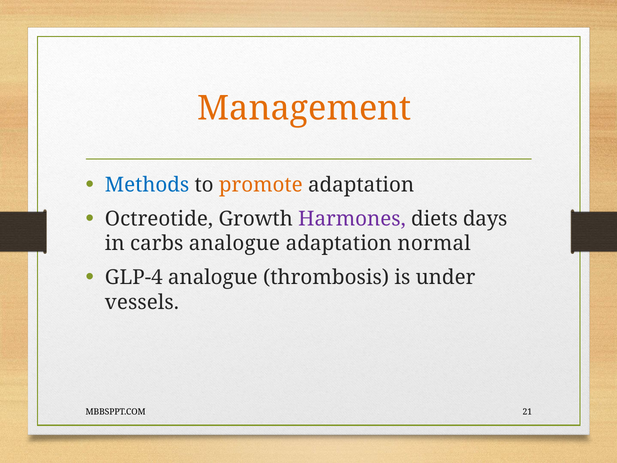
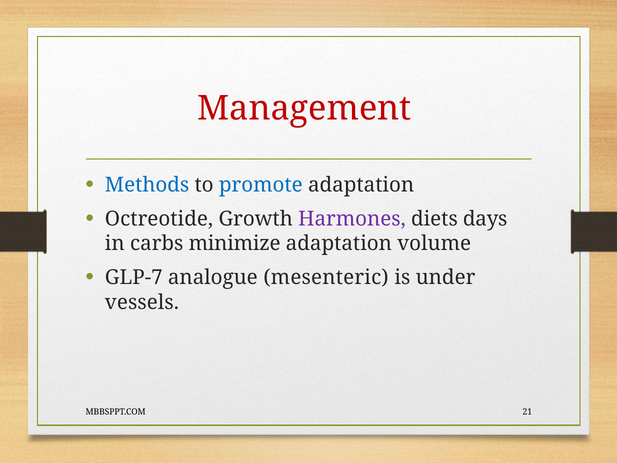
Management colour: orange -> red (304, 108)
promote colour: orange -> blue (261, 185)
carbs analogue: analogue -> minimize (235, 244)
normal: normal -> volume (434, 244)
GLP-4: GLP-4 -> GLP-7 (134, 277)
thrombosis: thrombosis -> mesenteric (326, 277)
